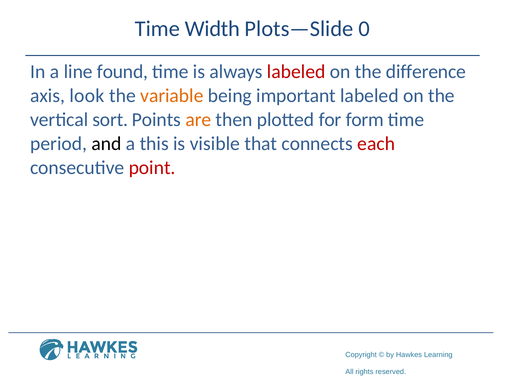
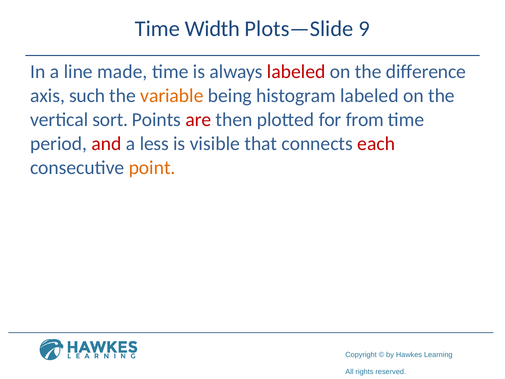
0: 0 -> 9 (364, 29)
found: found -> made (122, 72)
look: look -> such (87, 96)
important: important -> histogram (296, 96)
are colour: orange -> red (198, 120)
form: form -> from (365, 120)
and colour: black -> red (106, 144)
this: this -> less (154, 144)
point colour: red -> orange (152, 168)
